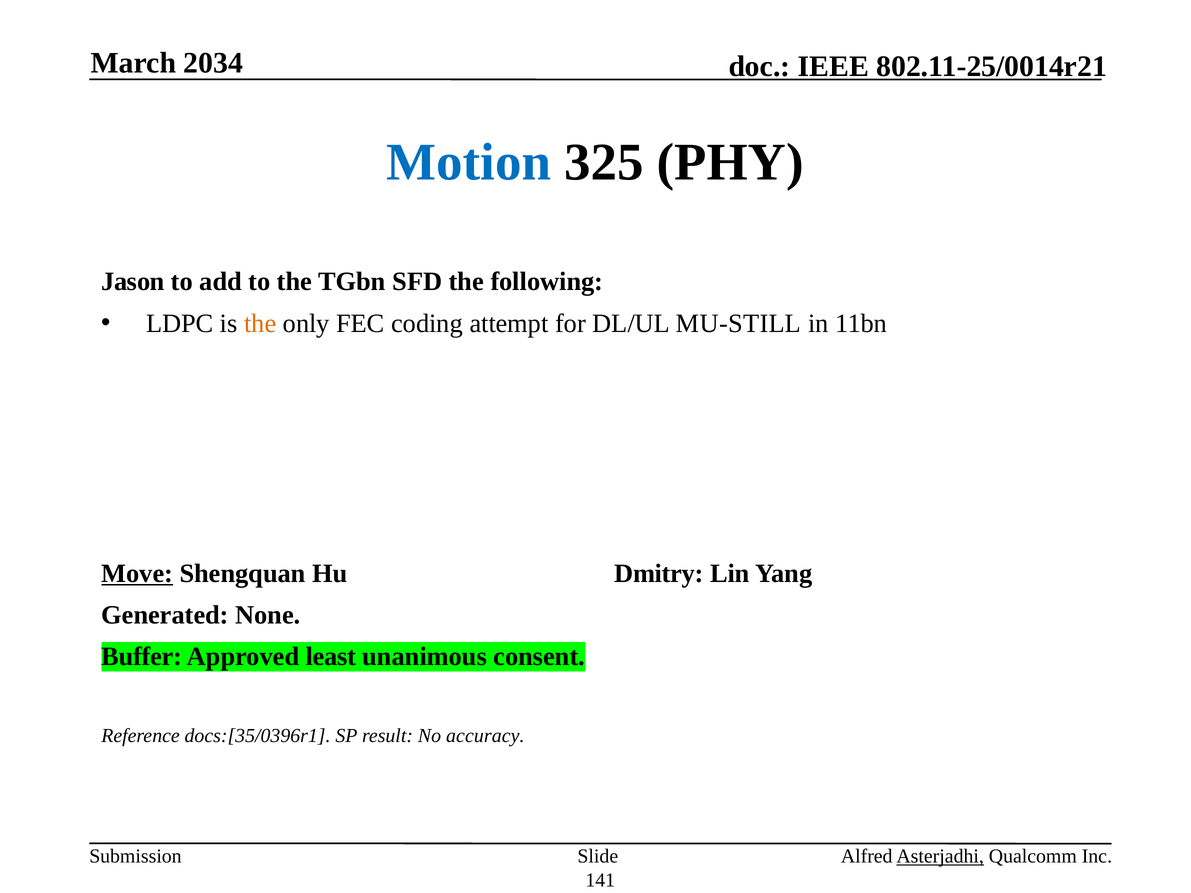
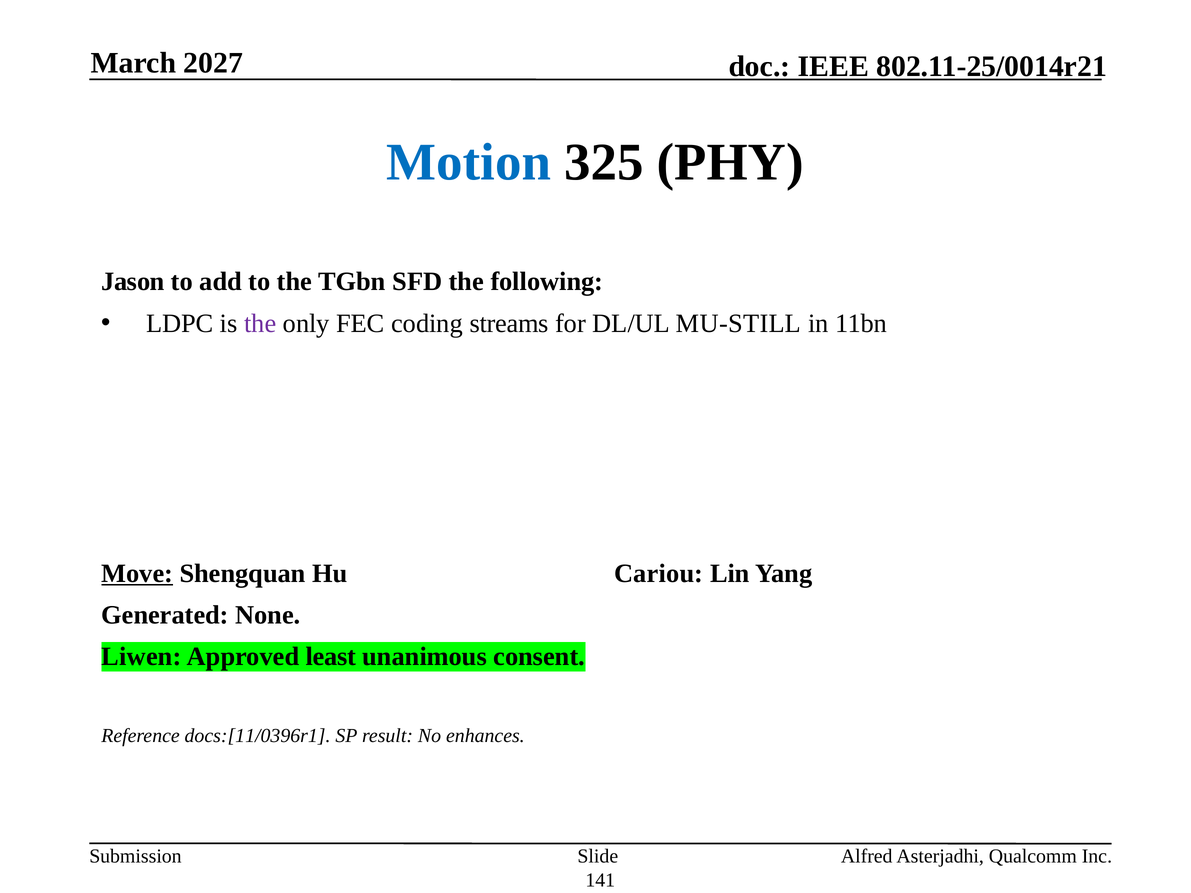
2034: 2034 -> 2027 (213, 63)
the colour: orange -> purple (260, 323)
attempt: attempt -> streams (509, 323)
Dmitry: Dmitry -> Cariou (659, 574)
Buffer: Buffer -> Liwen (141, 657)
docs:[35/0396r1: docs:[35/0396r1 -> docs:[11/0396r1 (258, 736)
accuracy: accuracy -> enhances (485, 736)
Asterjadhi underline: present -> none (940, 857)
